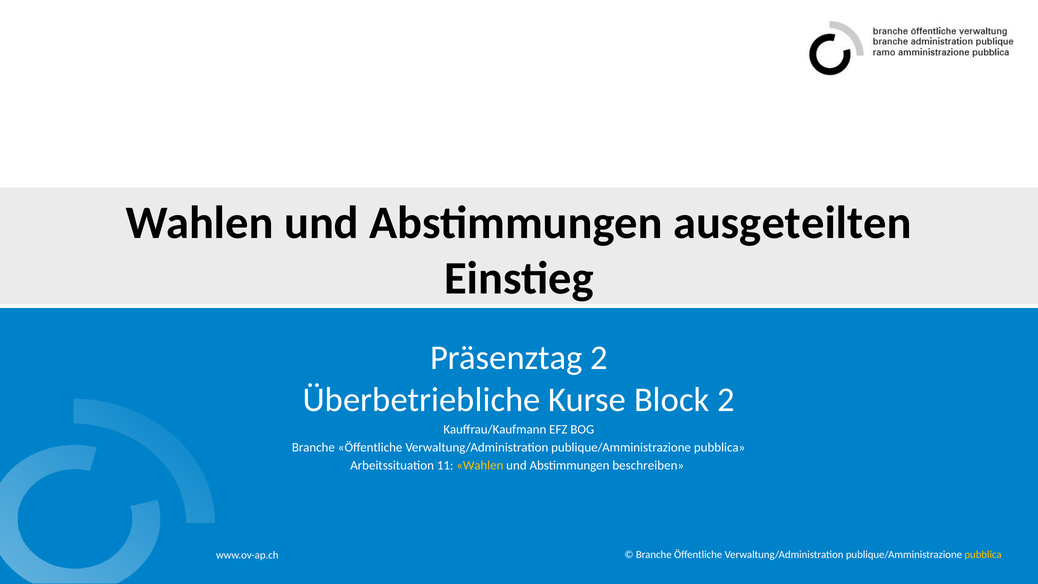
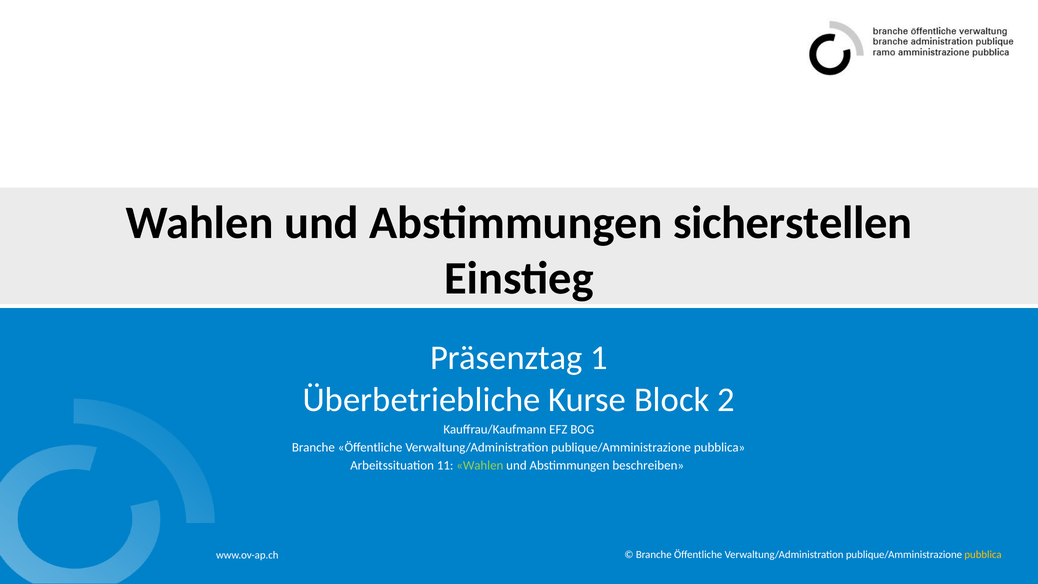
ausgeteilten: ausgeteilten -> sicherstellen (793, 223)
Präsenztag 2: 2 -> 1 (599, 358)
Wahlen colour: yellow -> light green (480, 466)
